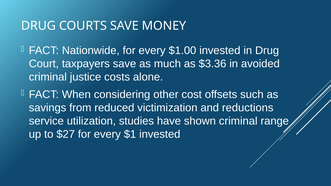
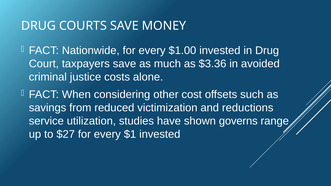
shown criminal: criminal -> governs (238, 121)
